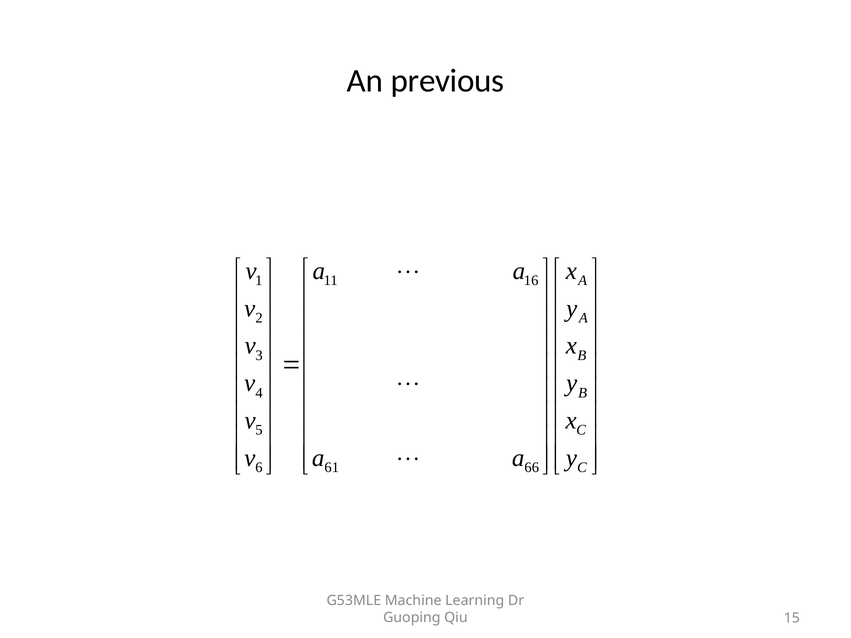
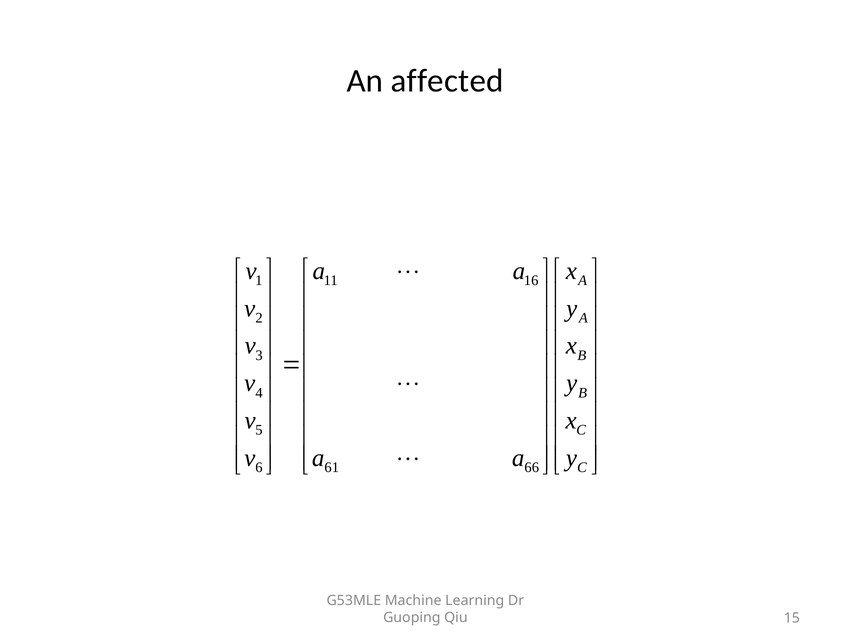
previous: previous -> affected (447, 81)
